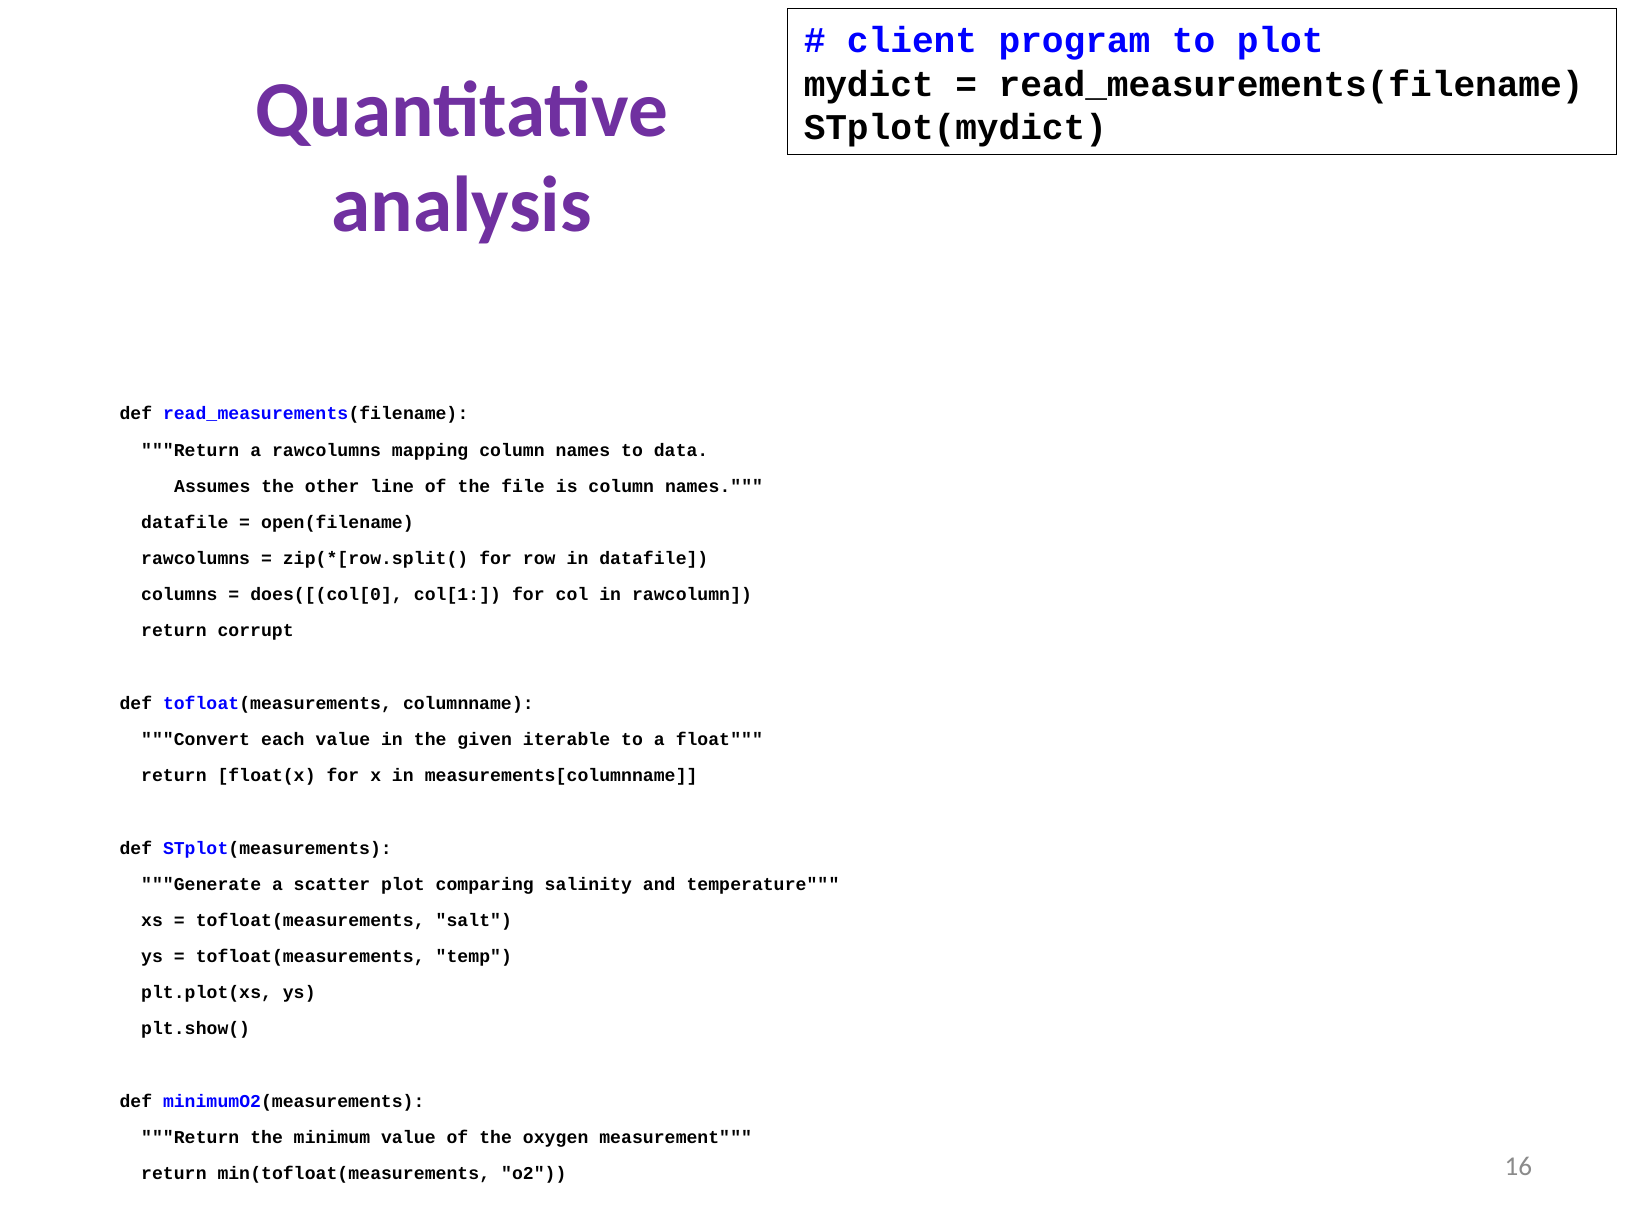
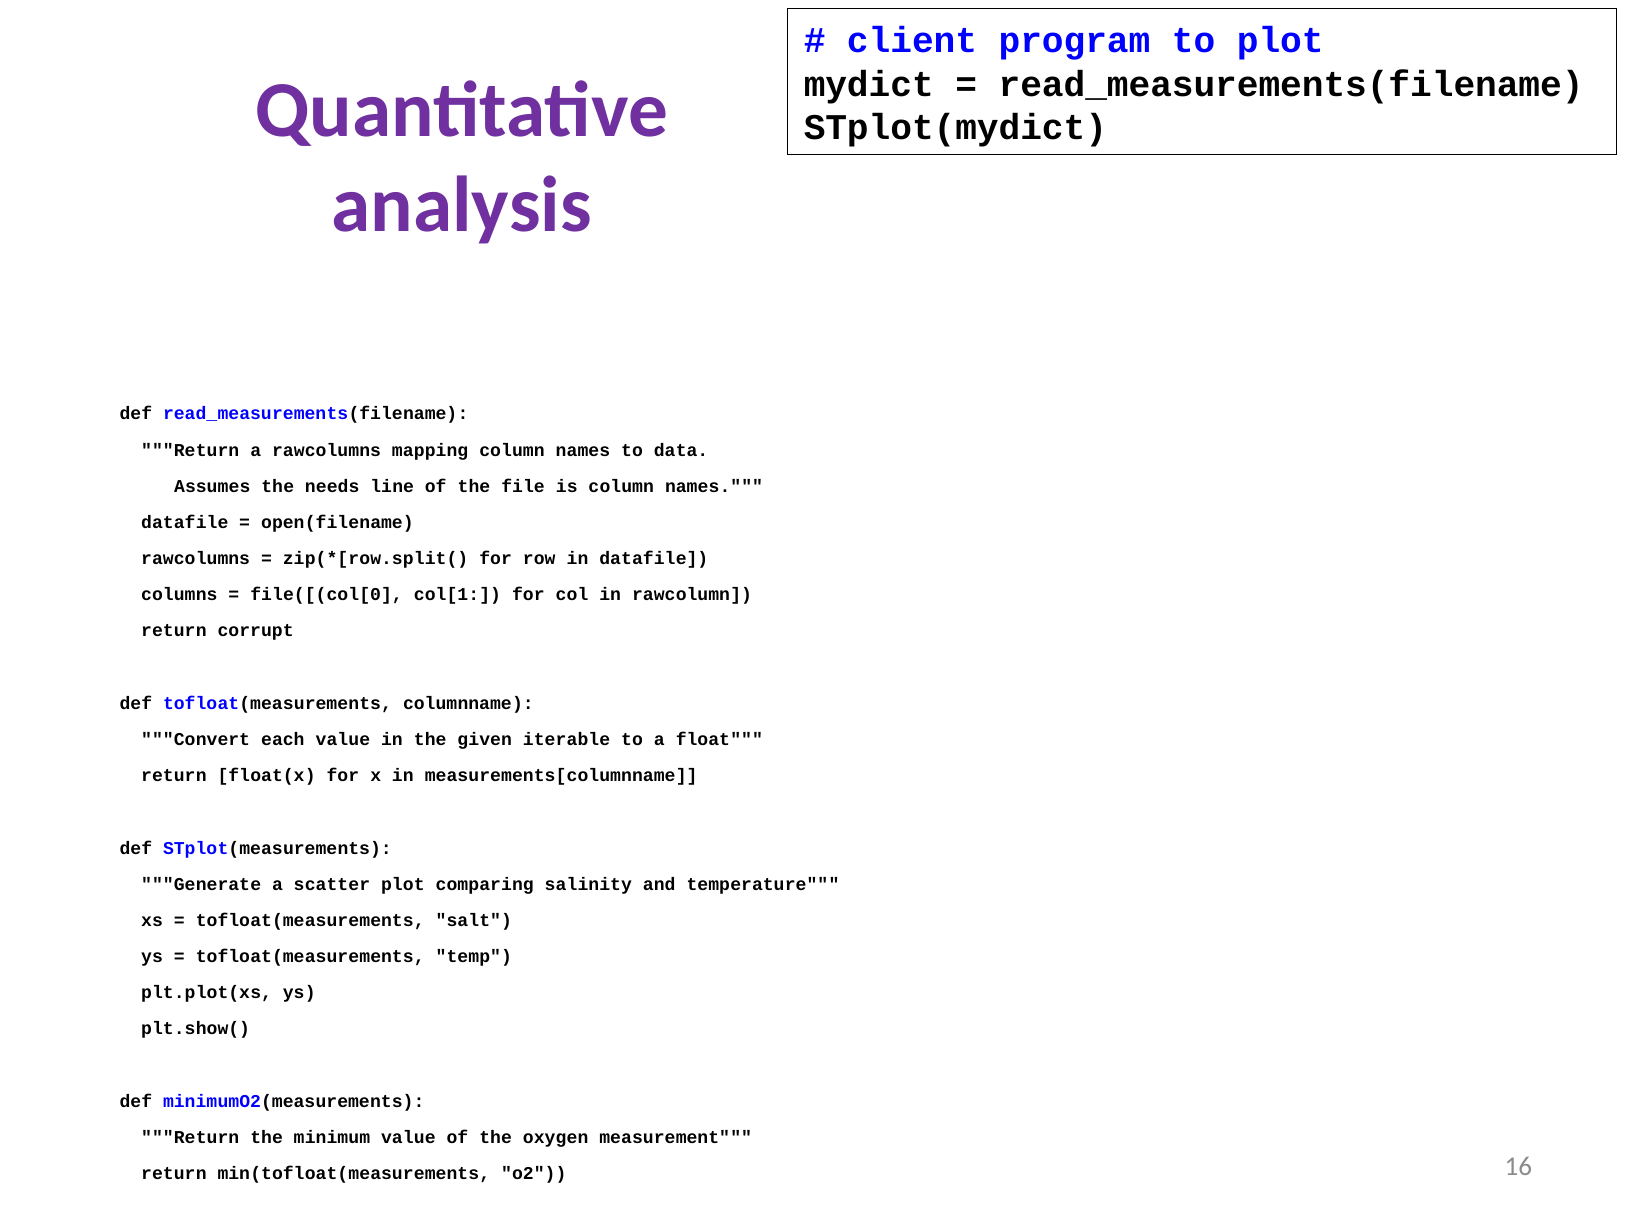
other: other -> needs (332, 486)
does([(col[0: does([(col[0 -> file([(col[0 (327, 595)
